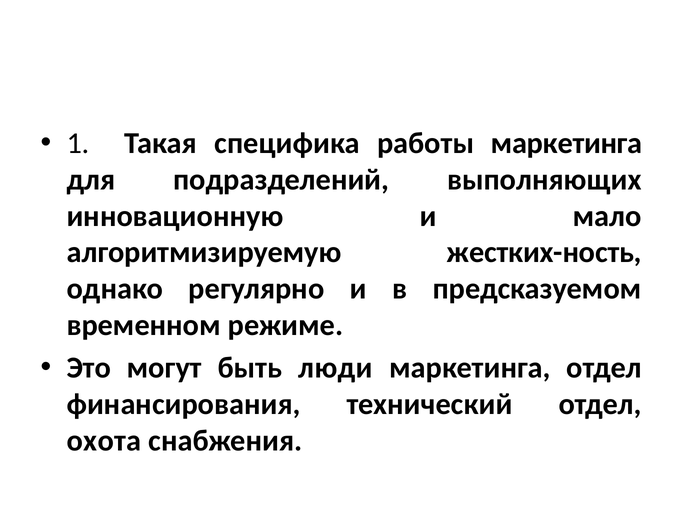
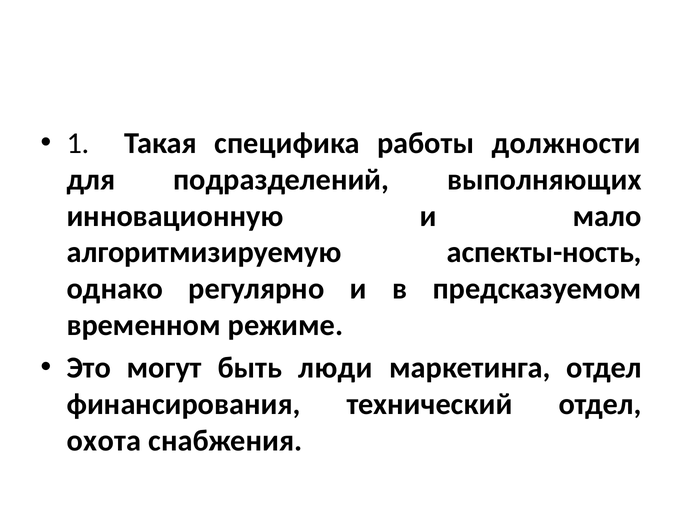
работы маркетинга: маркетинга -> должности (566, 143)
жестких-ность: жестких-ность -> аспекты-ность (544, 253)
